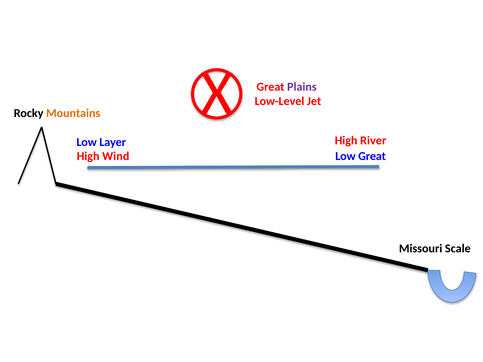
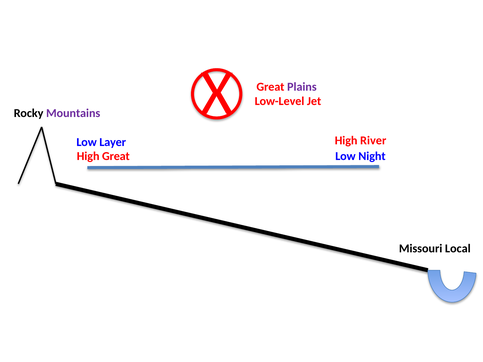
Mountains colour: orange -> purple (73, 113)
High Wind: Wind -> Great (116, 156)
Low Great: Great -> Night (372, 156)
Scale: Scale -> Local (458, 249)
